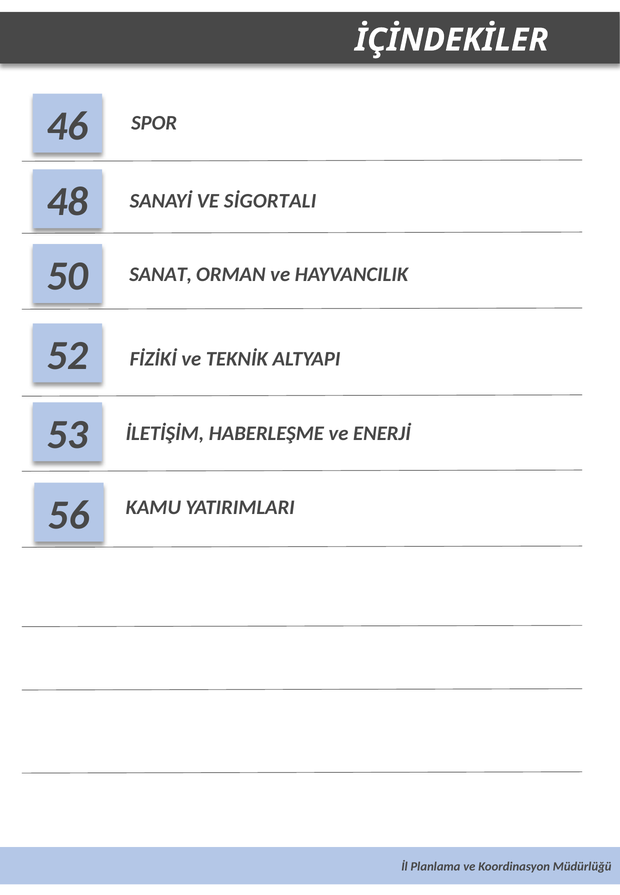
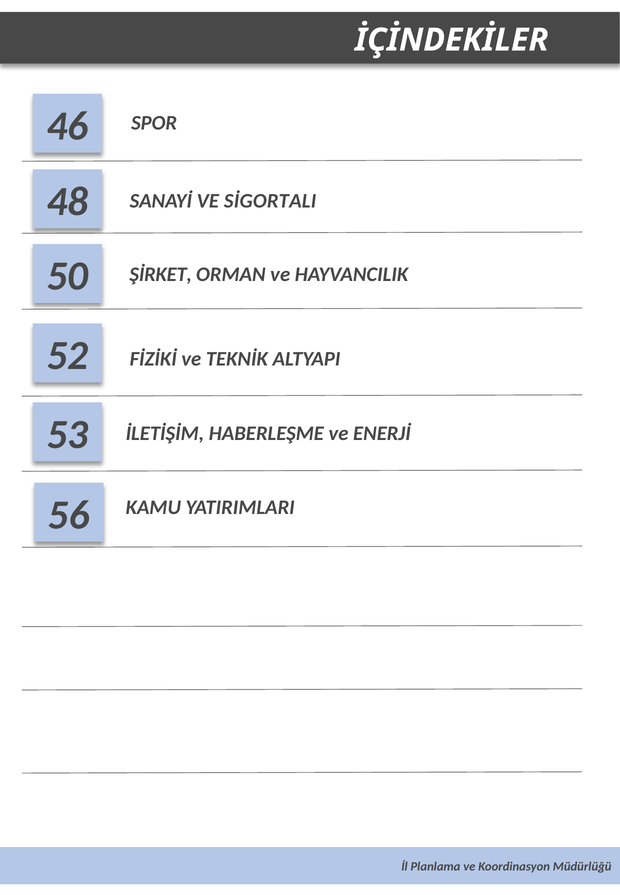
SANAT: SANAT -> ŞİRKET (161, 274)
